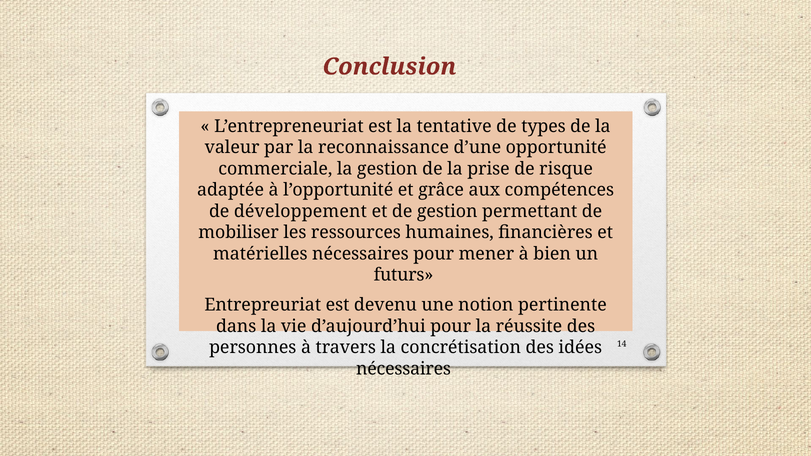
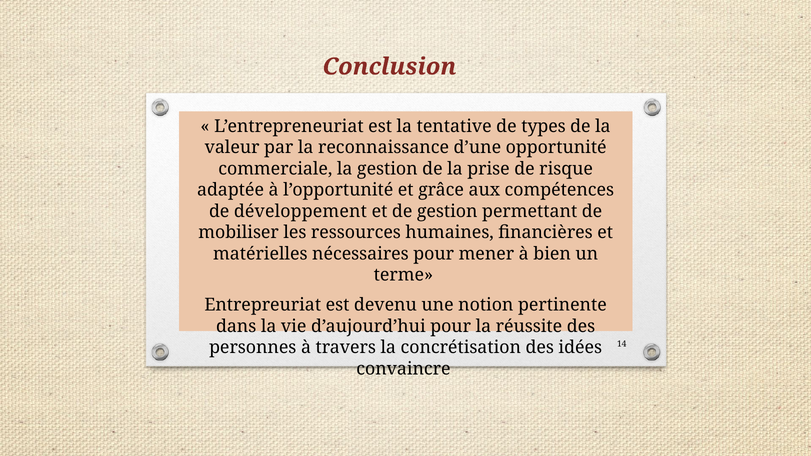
futurs: futurs -> terme (403, 275)
nécessaires: nécessaires -> convaincre (403, 369)
